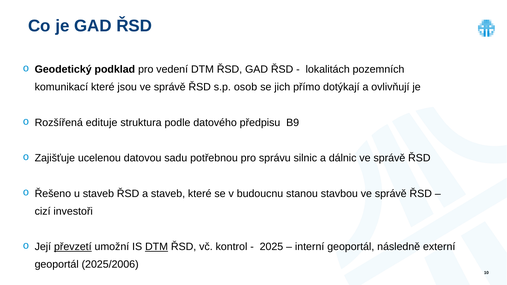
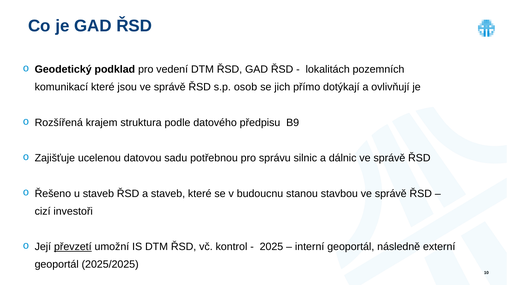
edituje: edituje -> krajem (102, 123)
DTM underline: present -> none (157, 247)
2025/2006: 2025/2006 -> 2025/2025 (110, 265)
